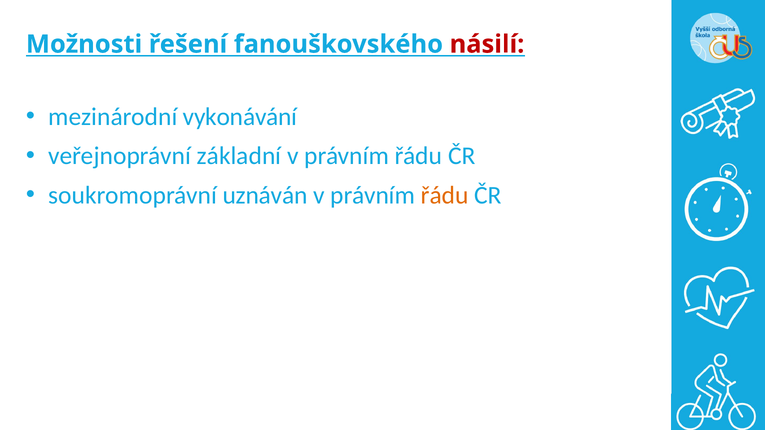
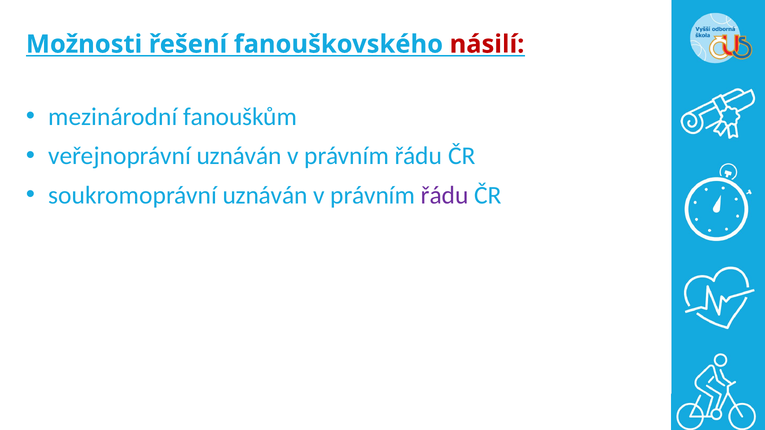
vykonávání: vykonávání -> fanouškům (240, 117)
veřejnoprávní základní: základní -> uznáván (239, 156)
řádu colour: orange -> purple (445, 195)
